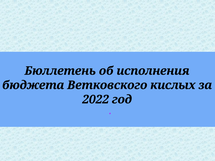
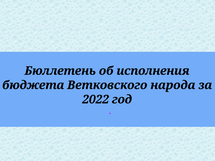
кислых: кислых -> народа (173, 85)
